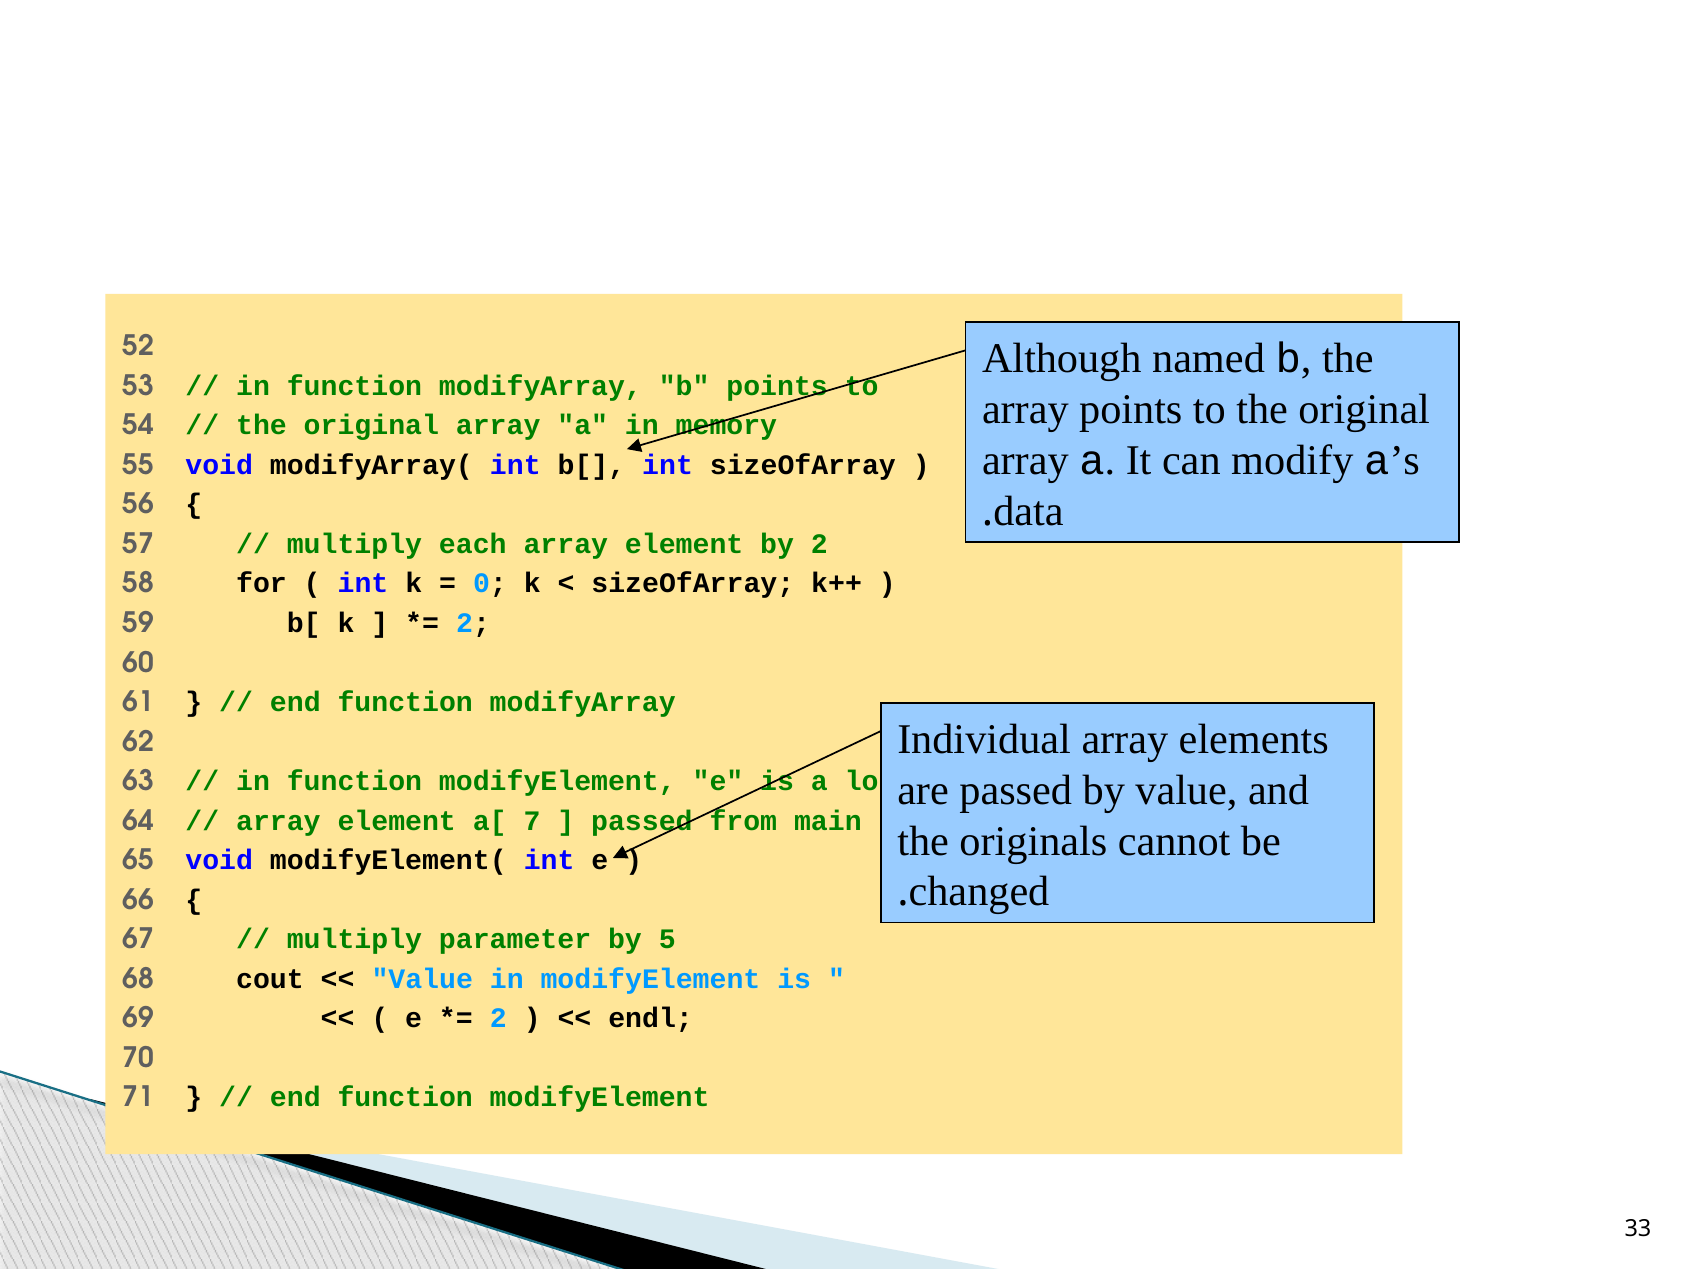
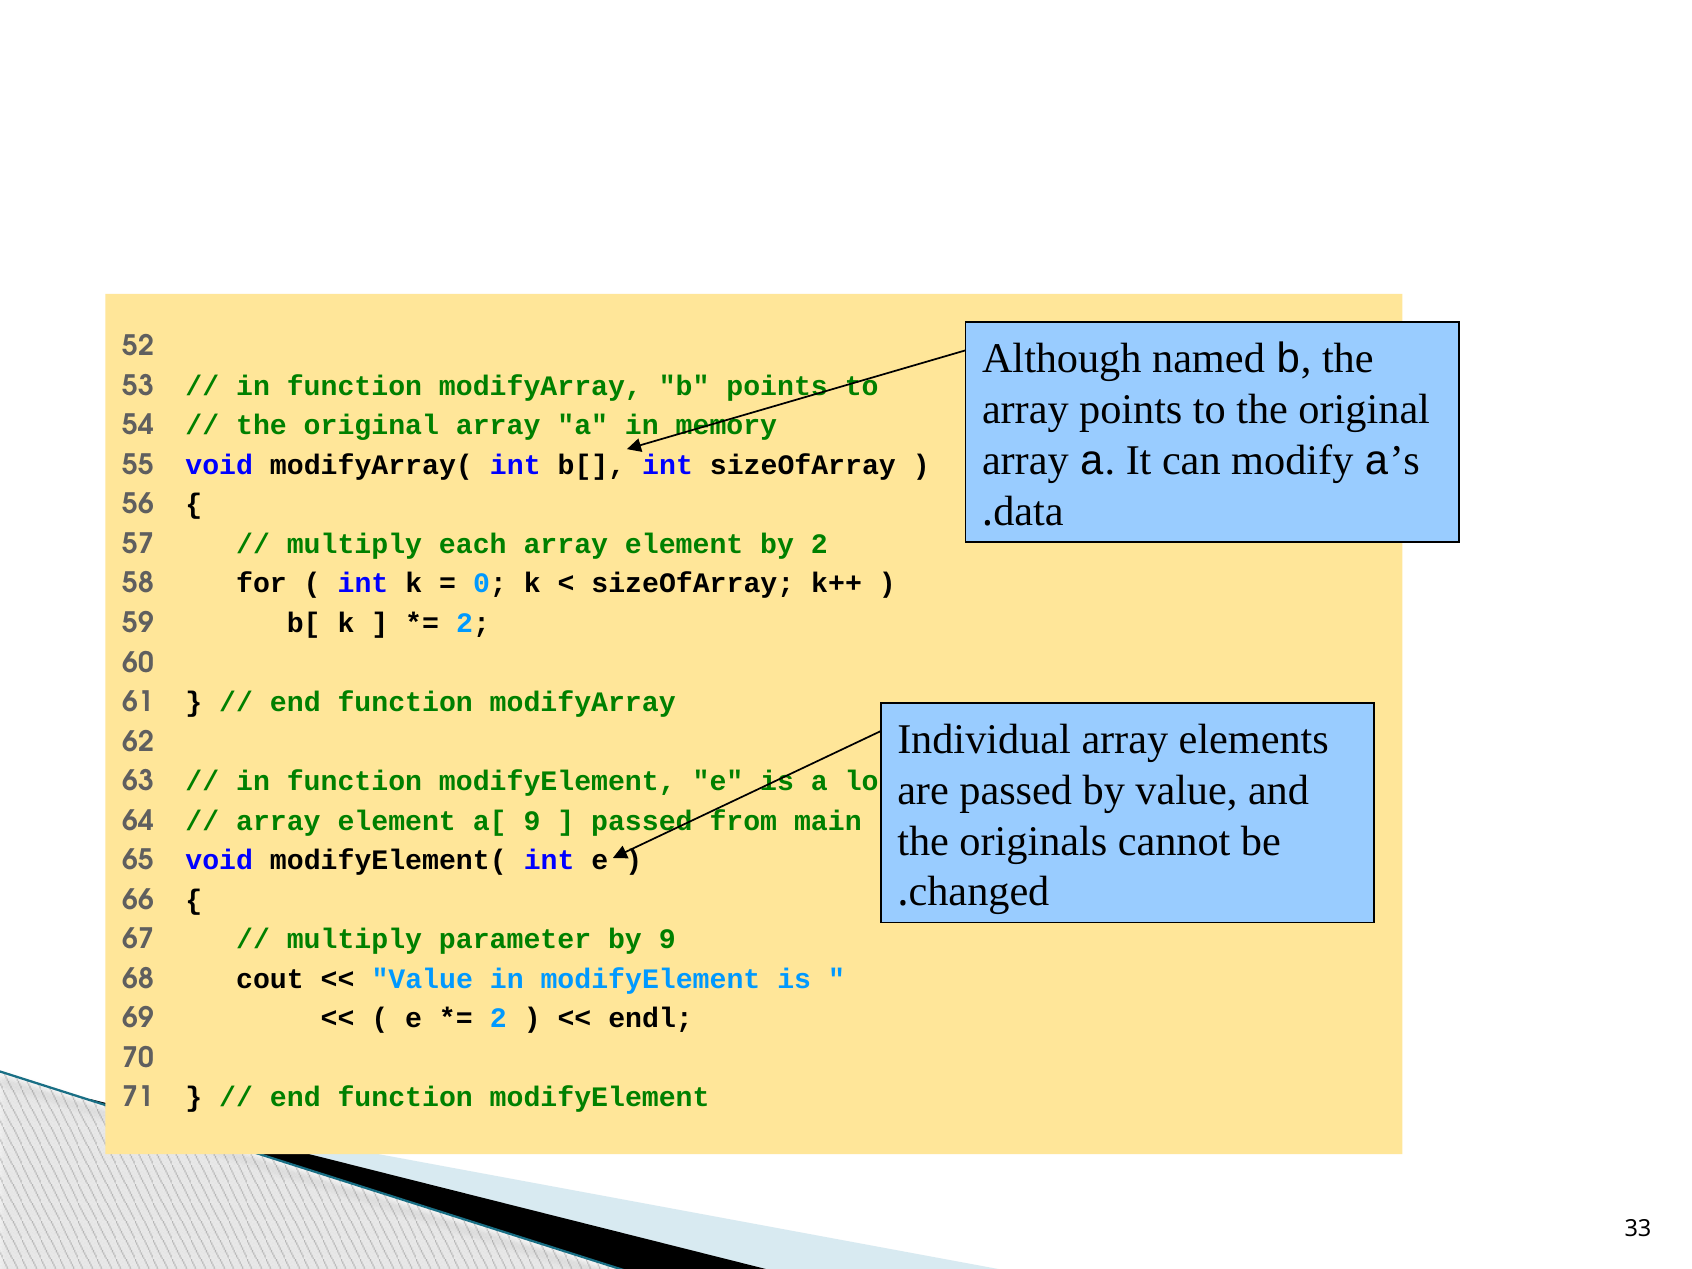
a[ 7: 7 -> 9 (532, 821)
by 5: 5 -> 9 (667, 939)
